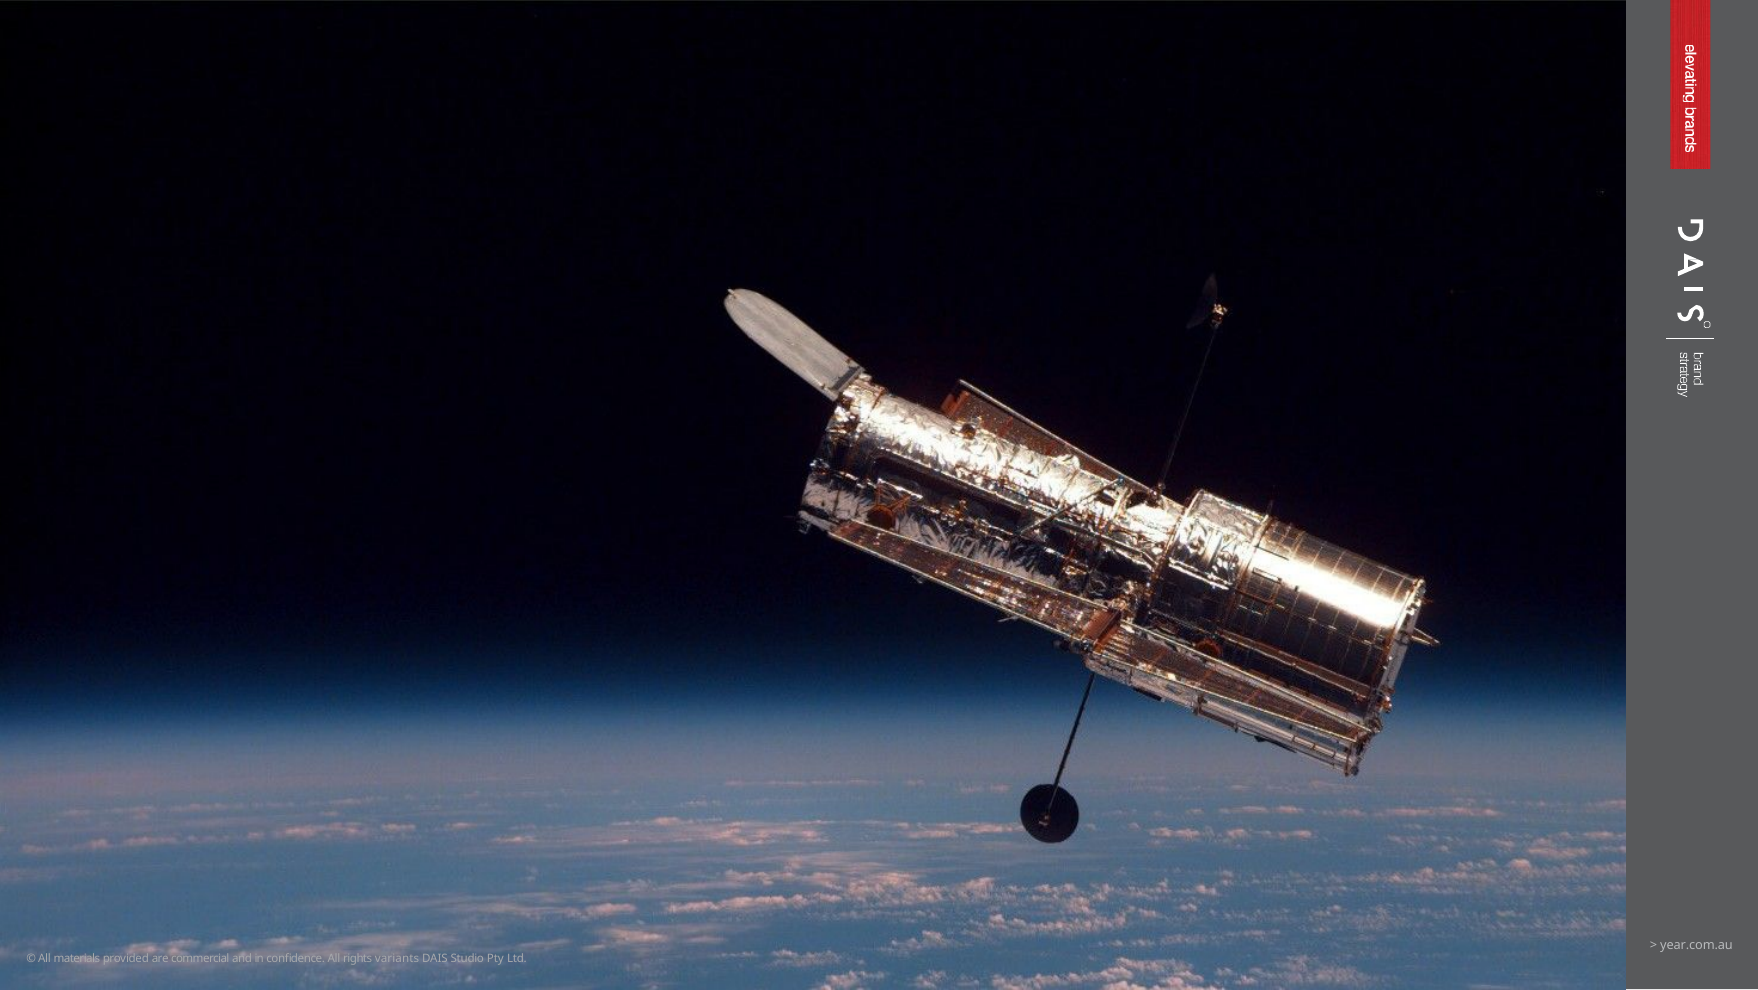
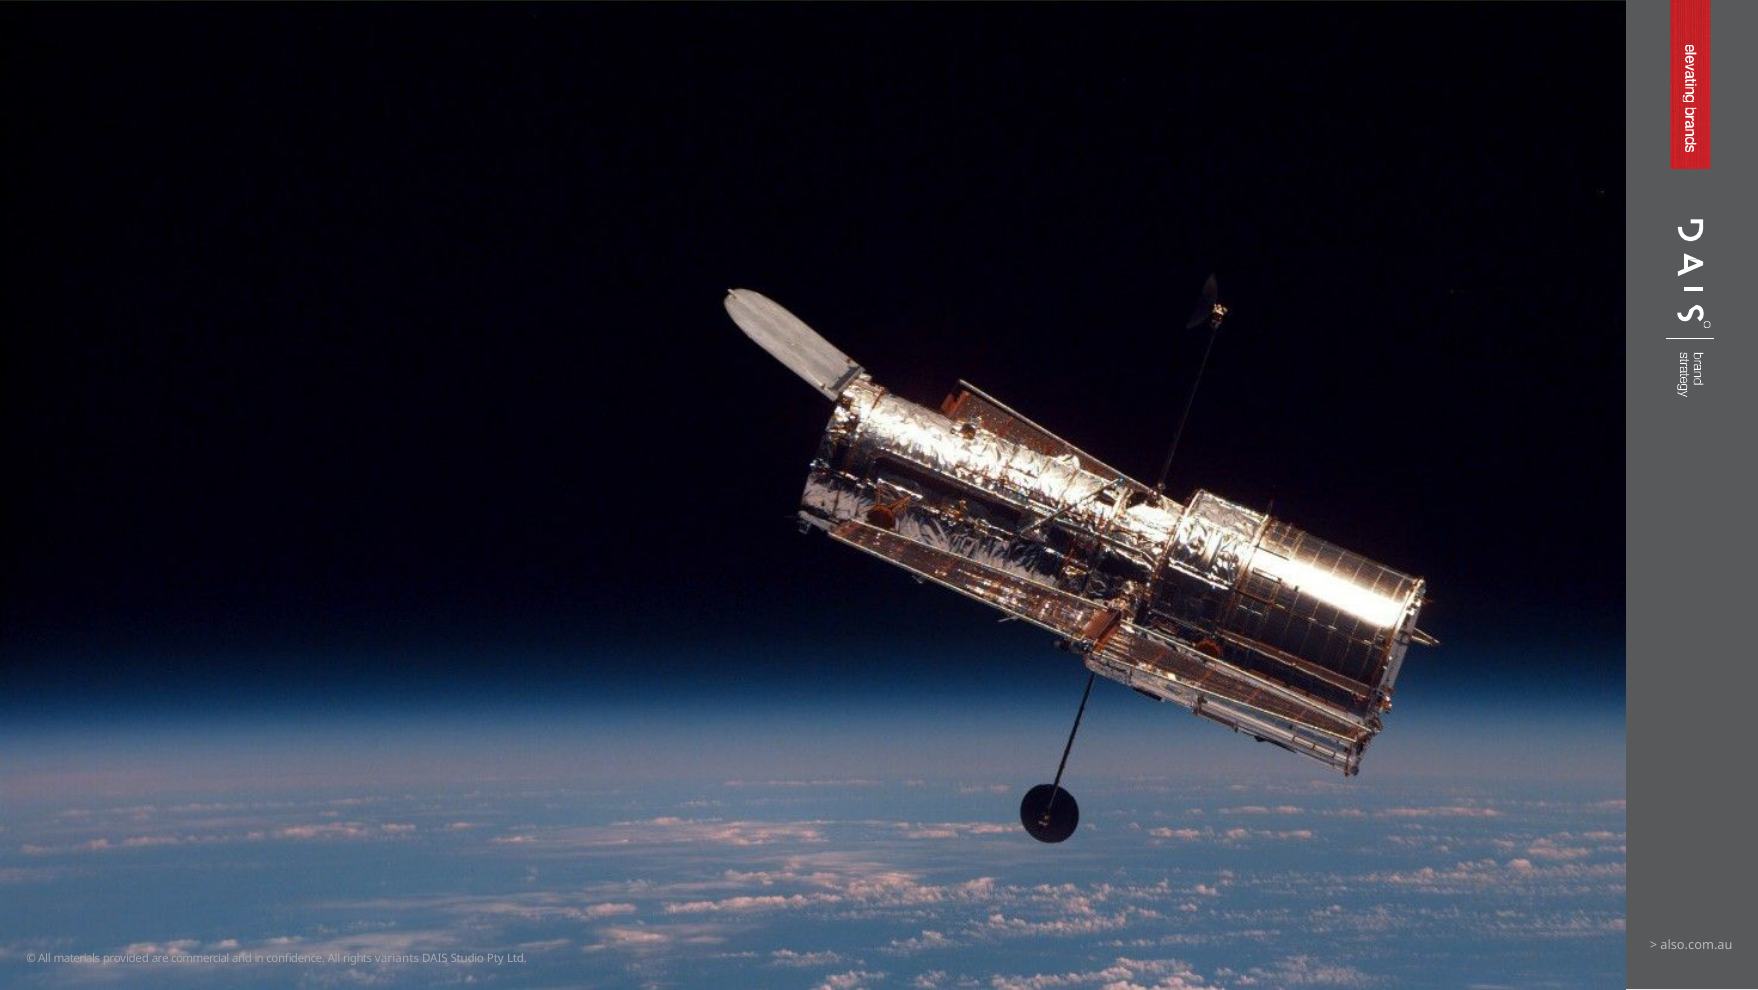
year.com.au: year.com.au -> also.com.au (1696, 945)
